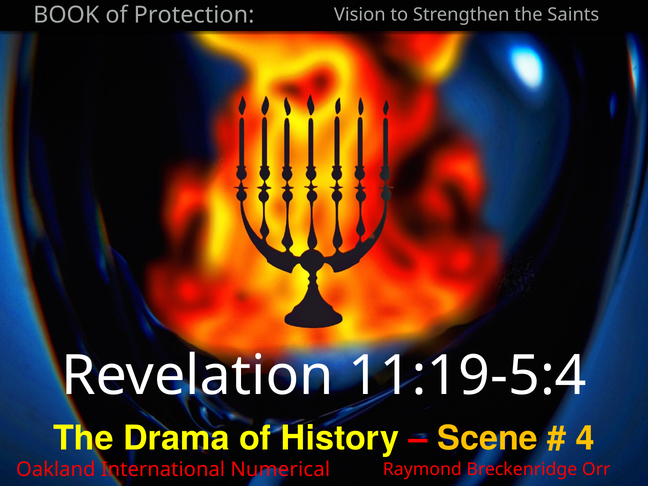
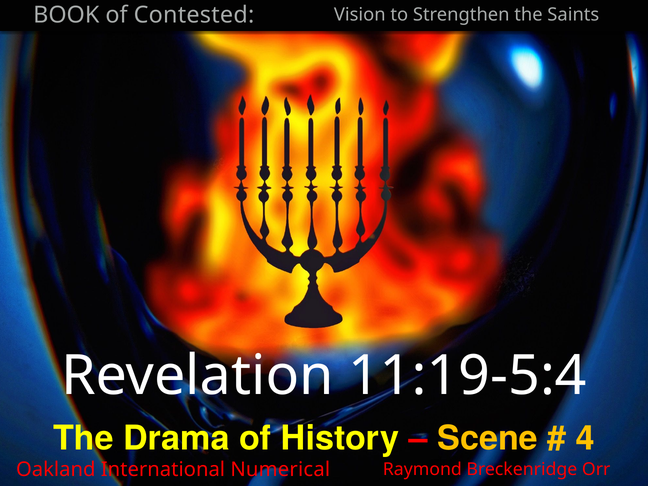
Protection: Protection -> Contested (194, 15)
